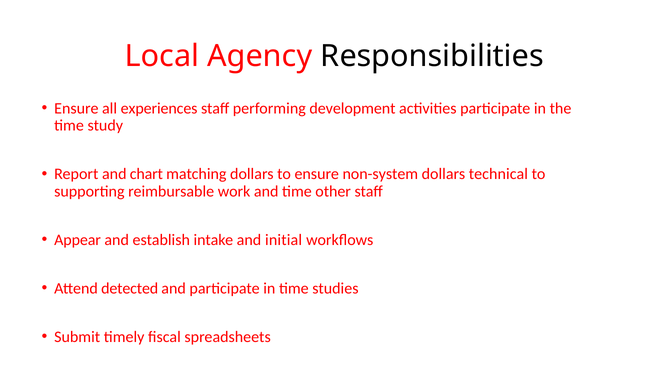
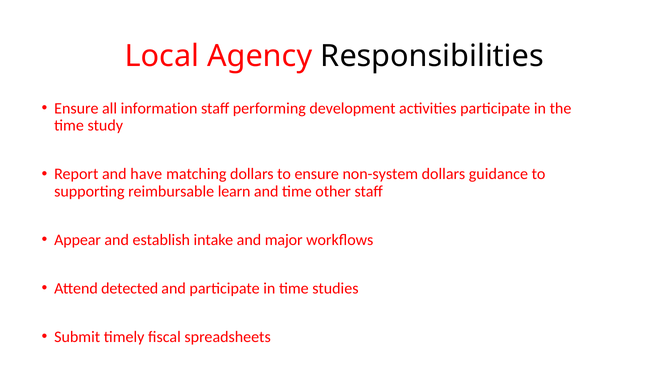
experiences: experiences -> information (159, 108)
chart: chart -> have (146, 174)
technical: technical -> guidance (498, 174)
work: work -> learn (234, 192)
initial: initial -> major (284, 240)
